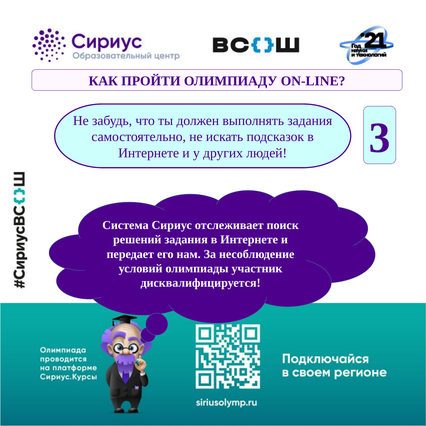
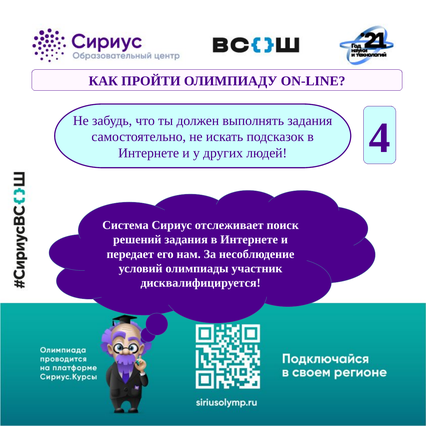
3: 3 -> 4 (380, 138)
